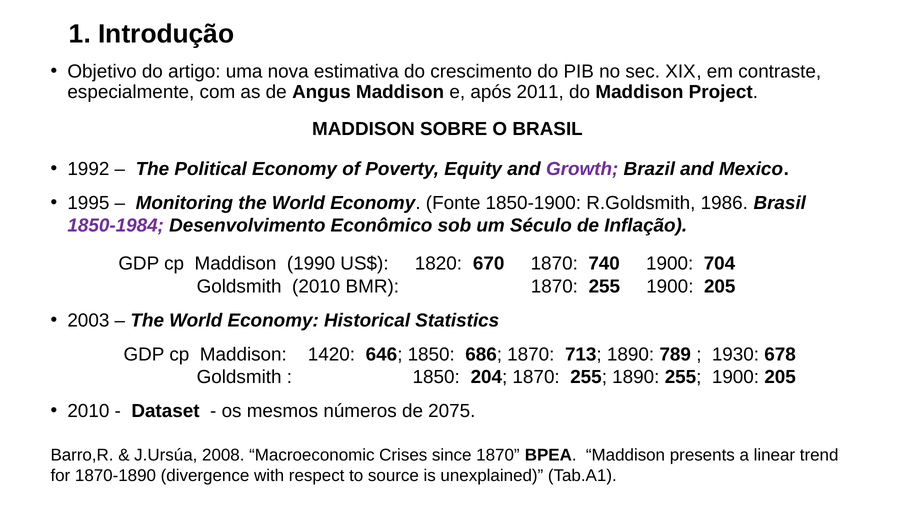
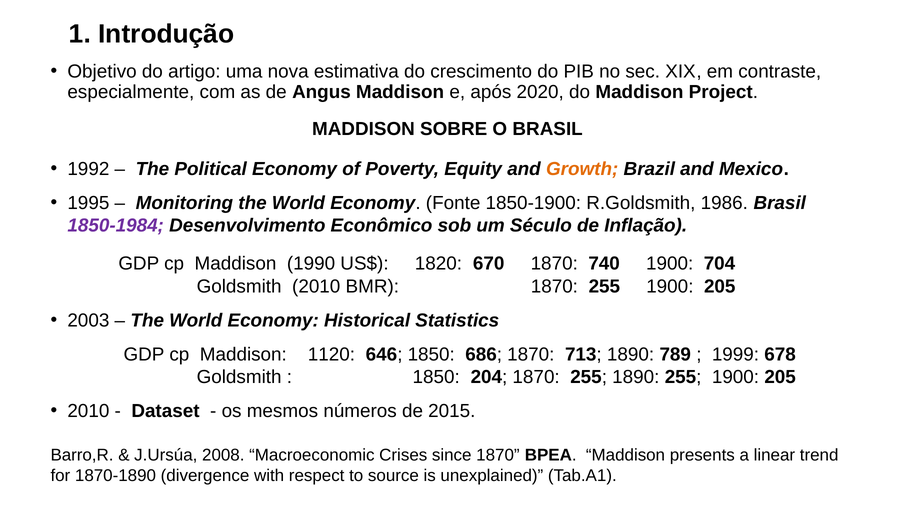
2011: 2011 -> 2020 (540, 92)
Growth colour: purple -> orange (582, 169)
1420: 1420 -> 1120 (331, 355)
1930: 1930 -> 1999 (735, 355)
2075: 2075 -> 2015 (452, 411)
